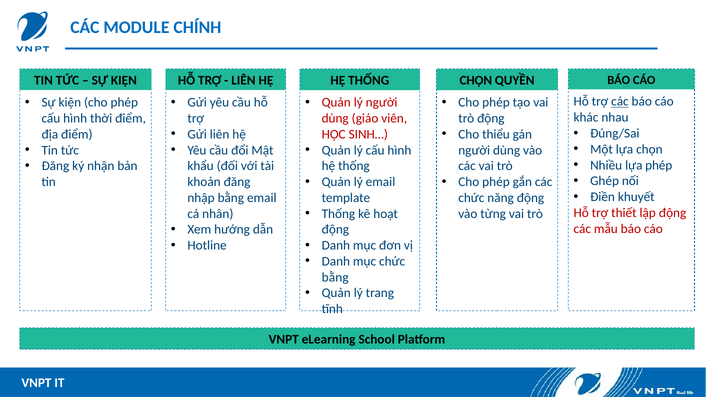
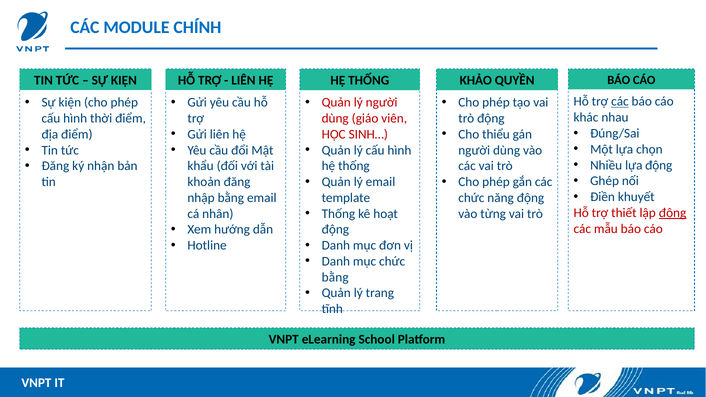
CHỌN: CHỌN -> KHẢO (476, 81)
lựa phép: phép -> động (659, 165)
động underline: none -> present (673, 213)
